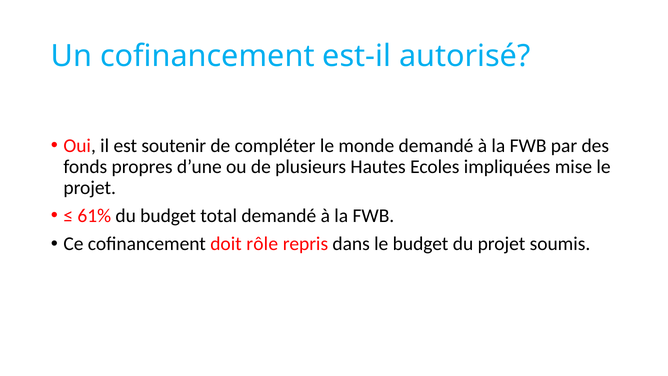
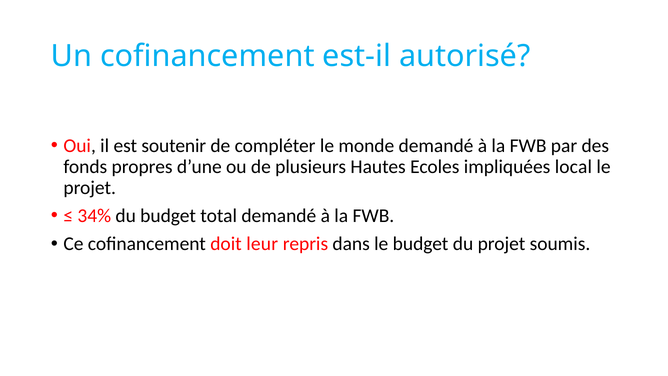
mise: mise -> local (573, 167)
61%: 61% -> 34% (94, 216)
rôle: rôle -> leur (262, 244)
